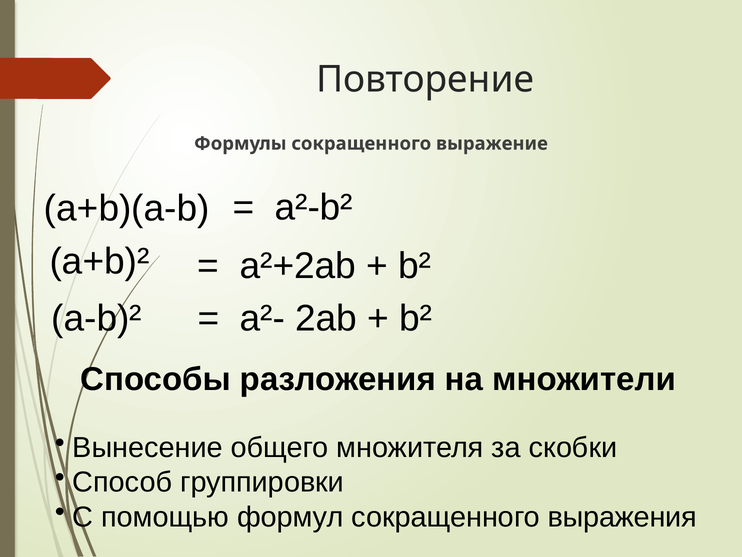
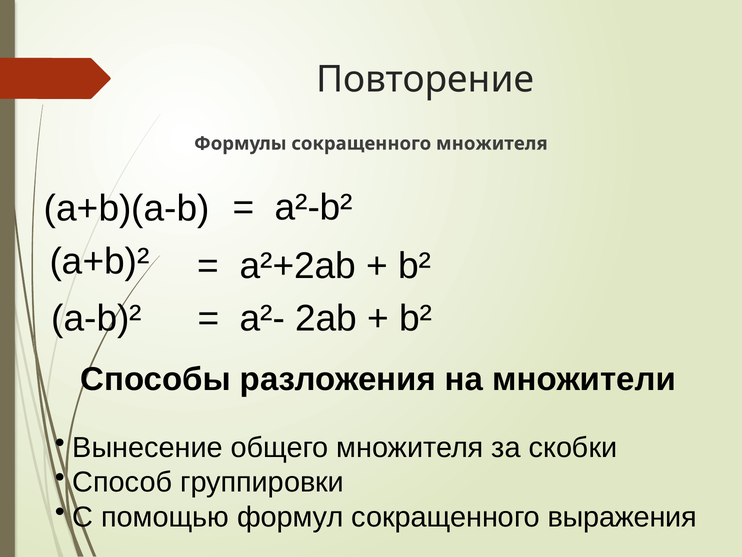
сокращенного выражение: выражение -> множителя (492, 143)
